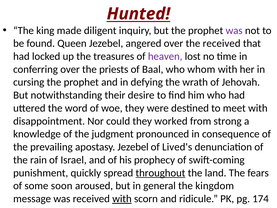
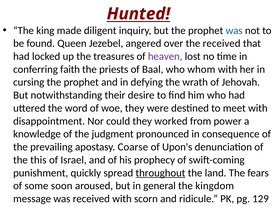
was colour: purple -> blue (234, 30)
conferring over: over -> faith (70, 69)
strong: strong -> power (228, 121)
apostasy Jezebel: Jezebel -> Coarse (133, 147)
Lived's: Lived's -> Upon's (177, 147)
rain: rain -> this (38, 160)
with underline: present -> none (122, 199)
174: 174 -> 129 (261, 199)
